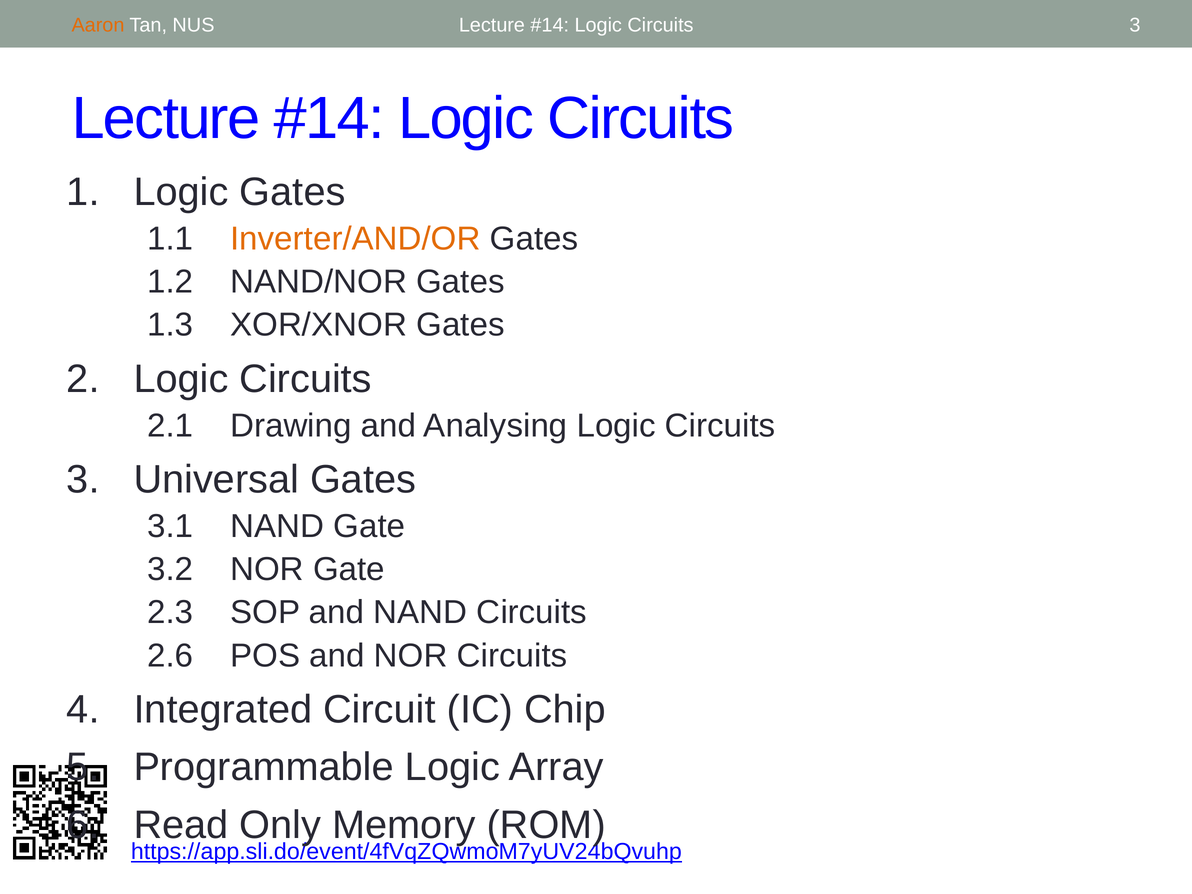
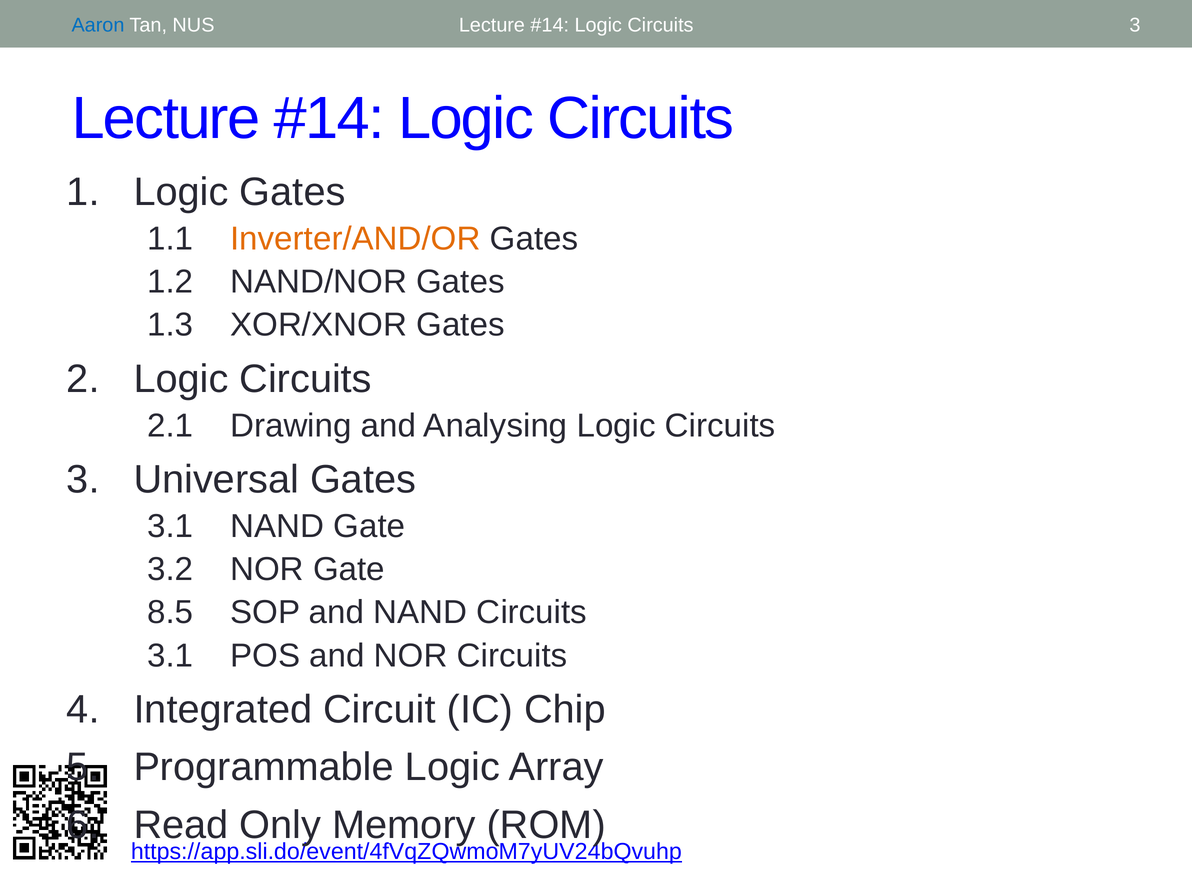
Aaron colour: orange -> blue (98, 25)
2.3: 2.3 -> 8.5 (170, 613)
2.6: 2.6 -> 3.1 (170, 656)
